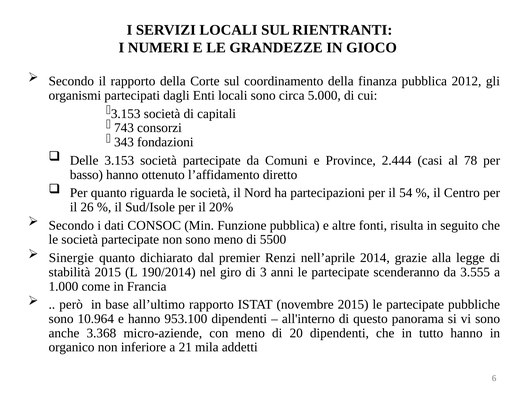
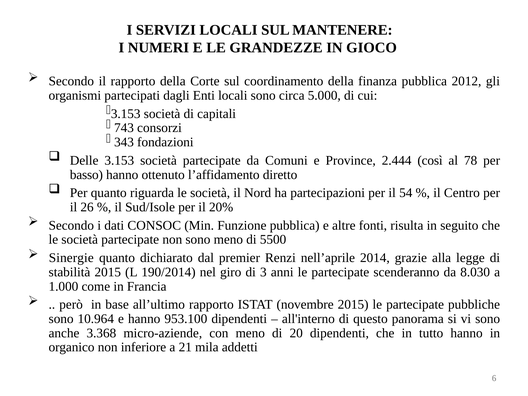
RIENTRANTI: RIENTRANTI -> MANTENERE (342, 30)
casi: casi -> così (430, 160)
3.555: 3.555 -> 8.030 (475, 272)
